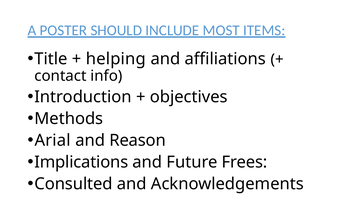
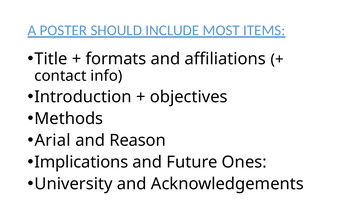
helping: helping -> formats (116, 59)
Frees: Frees -> Ones (244, 162)
Consulted: Consulted -> University (73, 184)
